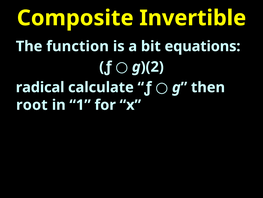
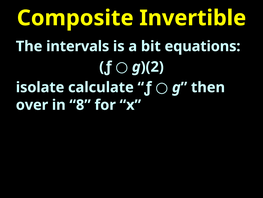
function: function -> intervals (78, 46)
radical: radical -> isolate (40, 87)
root: root -> over (32, 105)
1: 1 -> 8 (80, 105)
